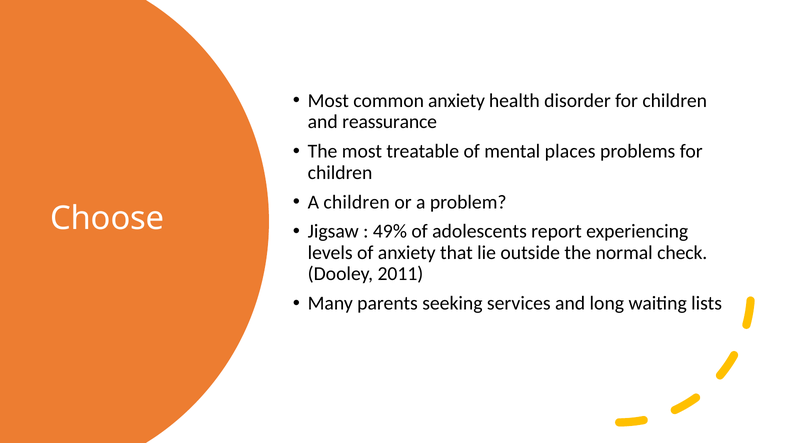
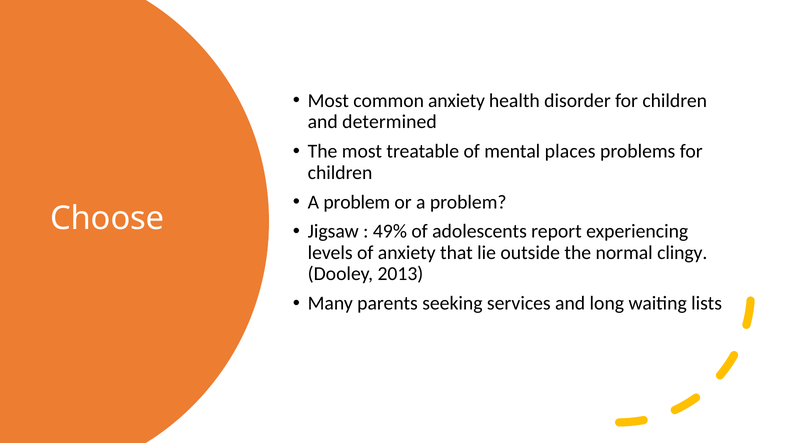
reassurance: reassurance -> determined (390, 122)
children: children -> problem (357, 202)
check: check -> clingy (682, 253)
2011: 2011 -> 2013 (400, 274)
